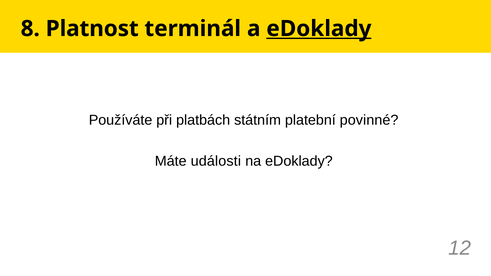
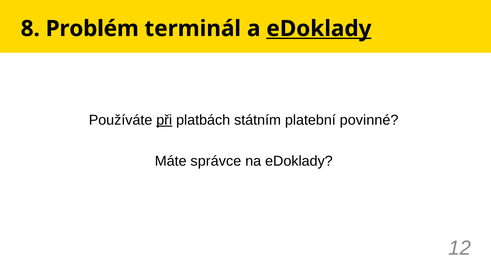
Platnost: Platnost -> Problém (92, 29)
při underline: none -> present (164, 120)
události: události -> správce (216, 161)
